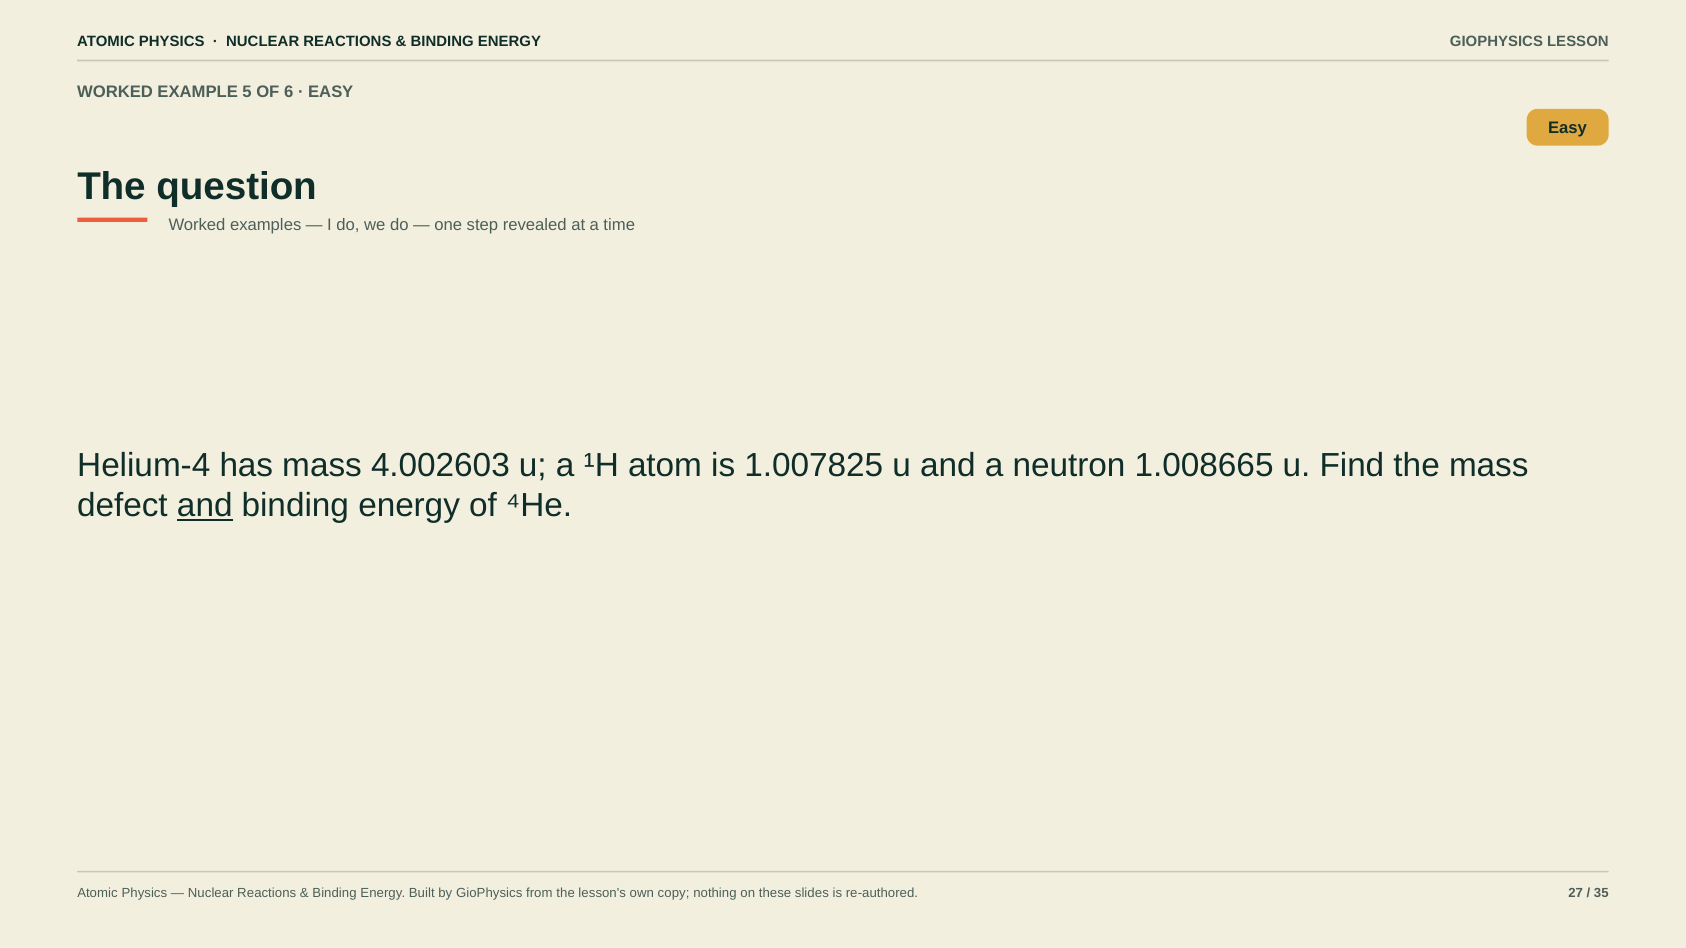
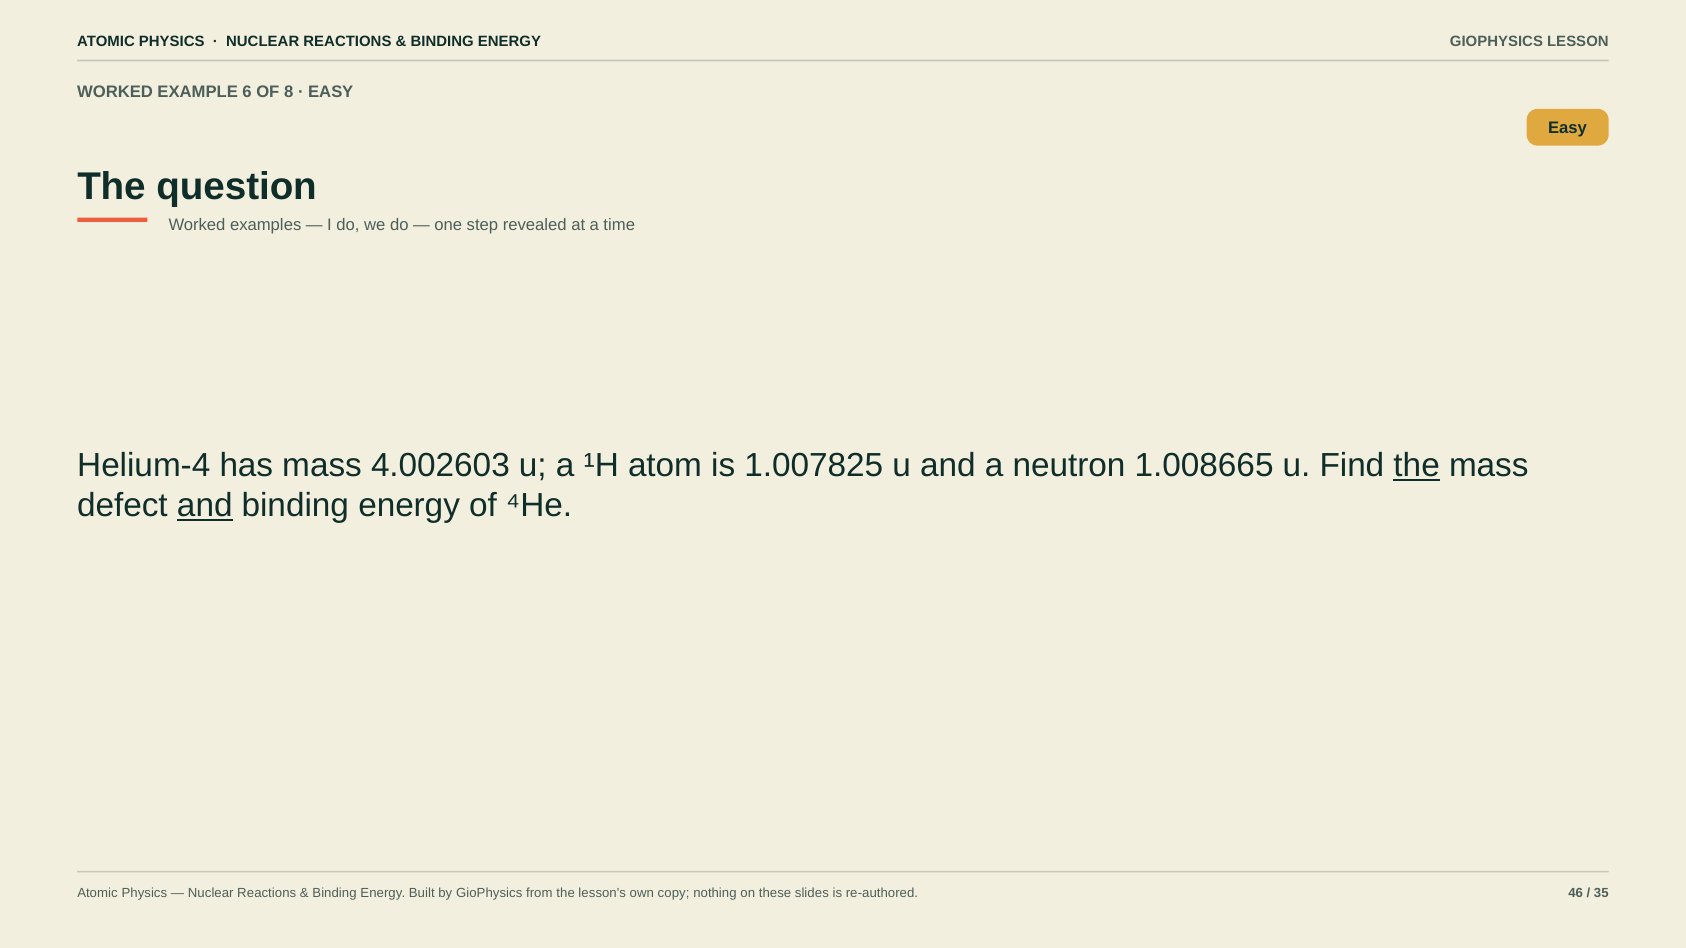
5: 5 -> 6 (247, 92)
6: 6 -> 8 (289, 92)
the underline: none -> present (1417, 466)
27: 27 -> 46 (1576, 894)
